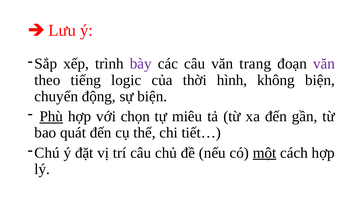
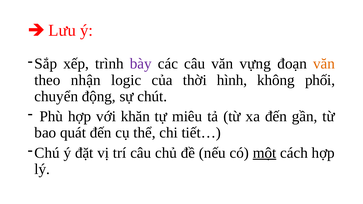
trang: trang -> vựng (255, 64)
văn colour: purple -> orange (324, 64)
tiếng: tiếng -> nhận (86, 80)
không biện: biện -> phối (320, 80)
sự biện: biện -> chút (152, 96)
Phù underline: present -> none (51, 117)
chọn: chọn -> khăn (135, 117)
